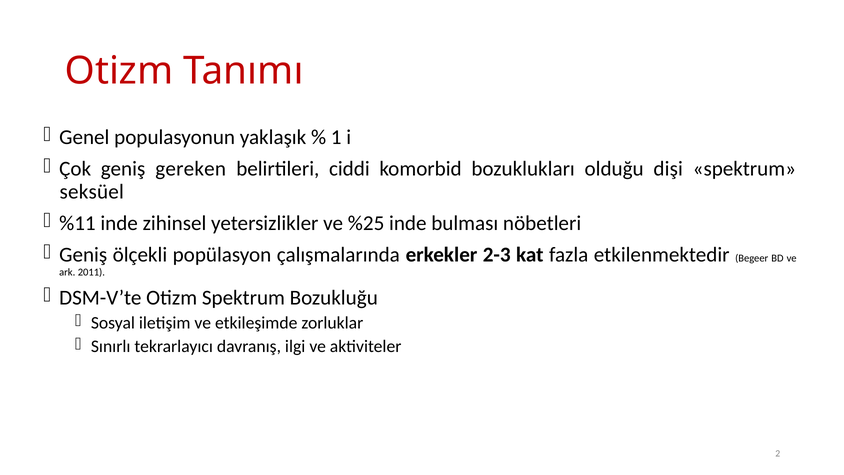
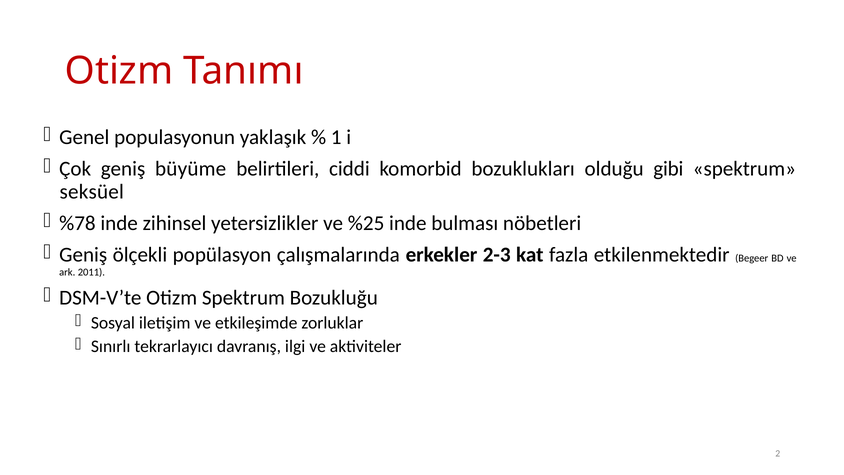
gereken: gereken -> büyüme (191, 169)
dişi: dişi -> gibi (668, 169)
%11: %11 -> %78 (77, 223)
